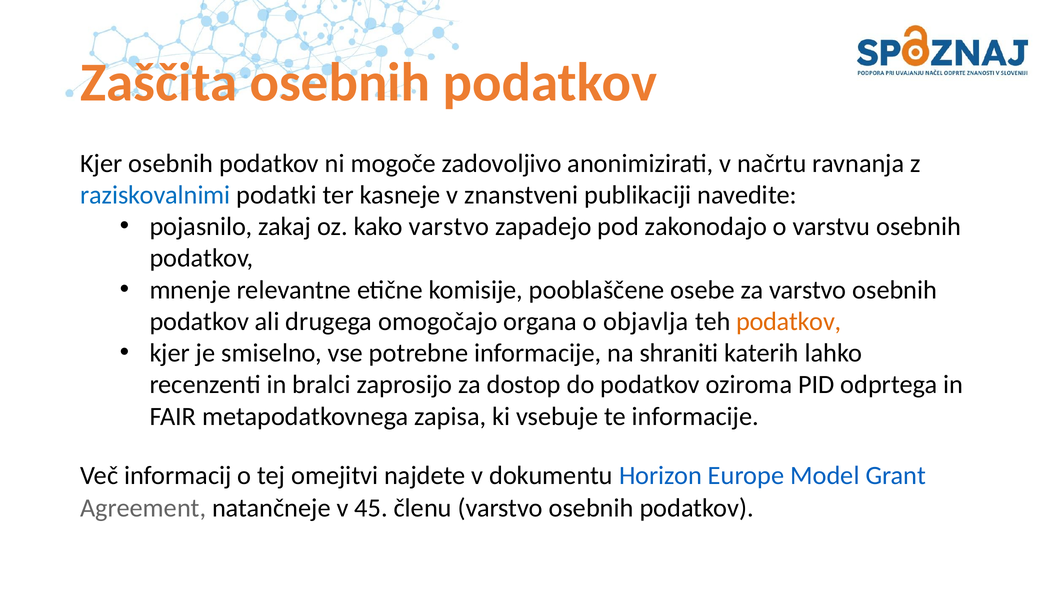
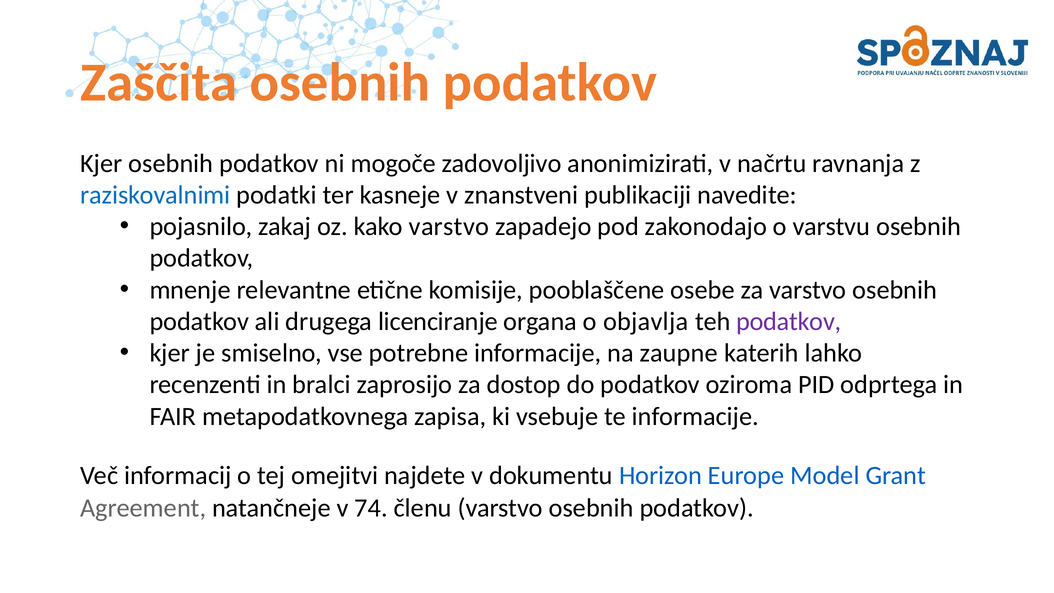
omogočajo: omogočajo -> licenciranje (438, 321)
podatkov colour: orange -> purple (789, 321)
shraniti: shraniti -> zaupne (679, 353)
45: 45 -> 74 (371, 508)
